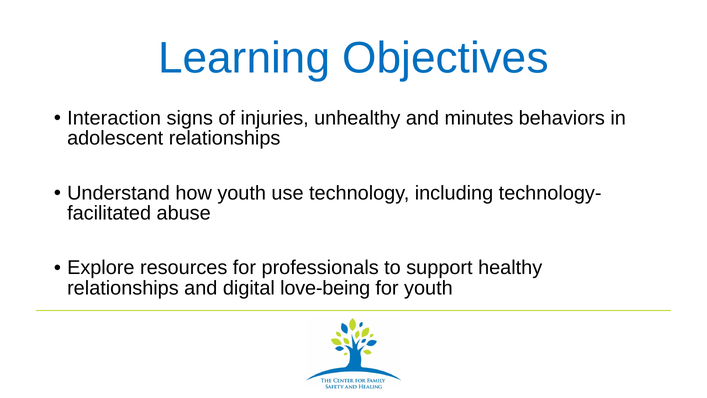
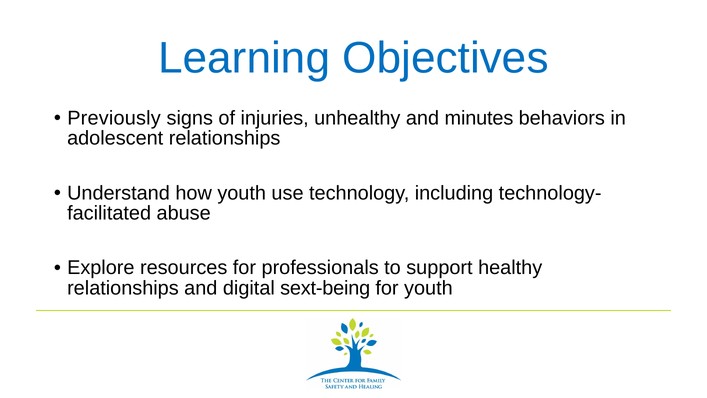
Interaction: Interaction -> Previously (114, 118)
love‐being: love‐being -> sext‐being (325, 288)
